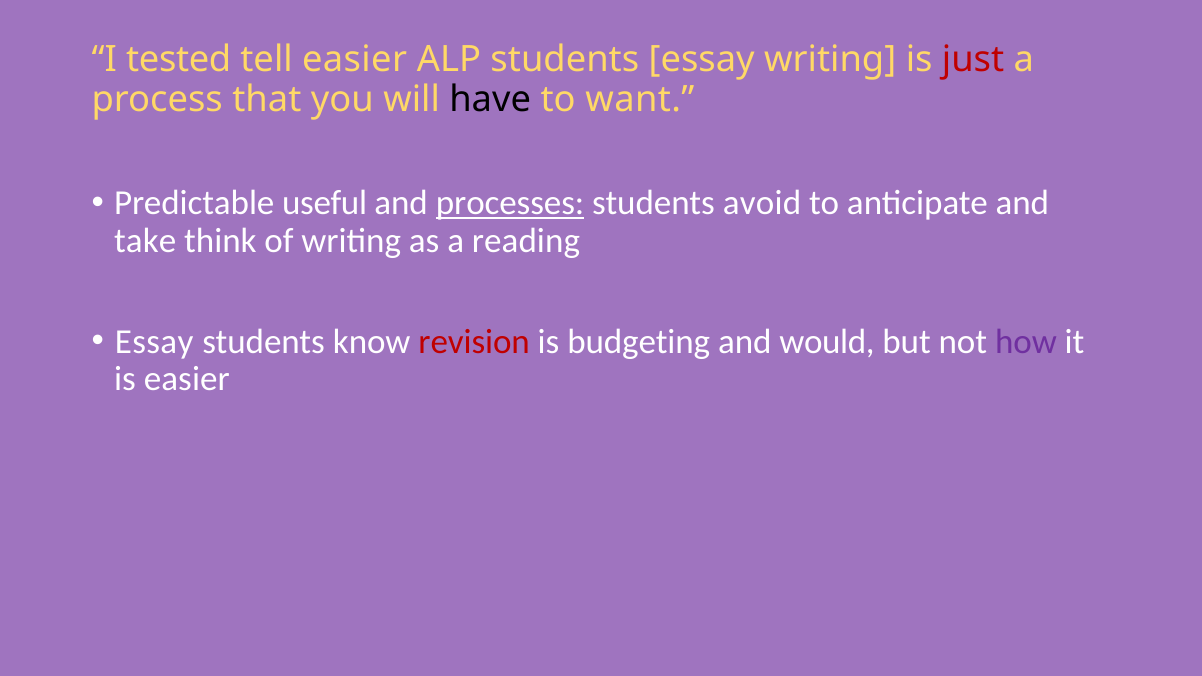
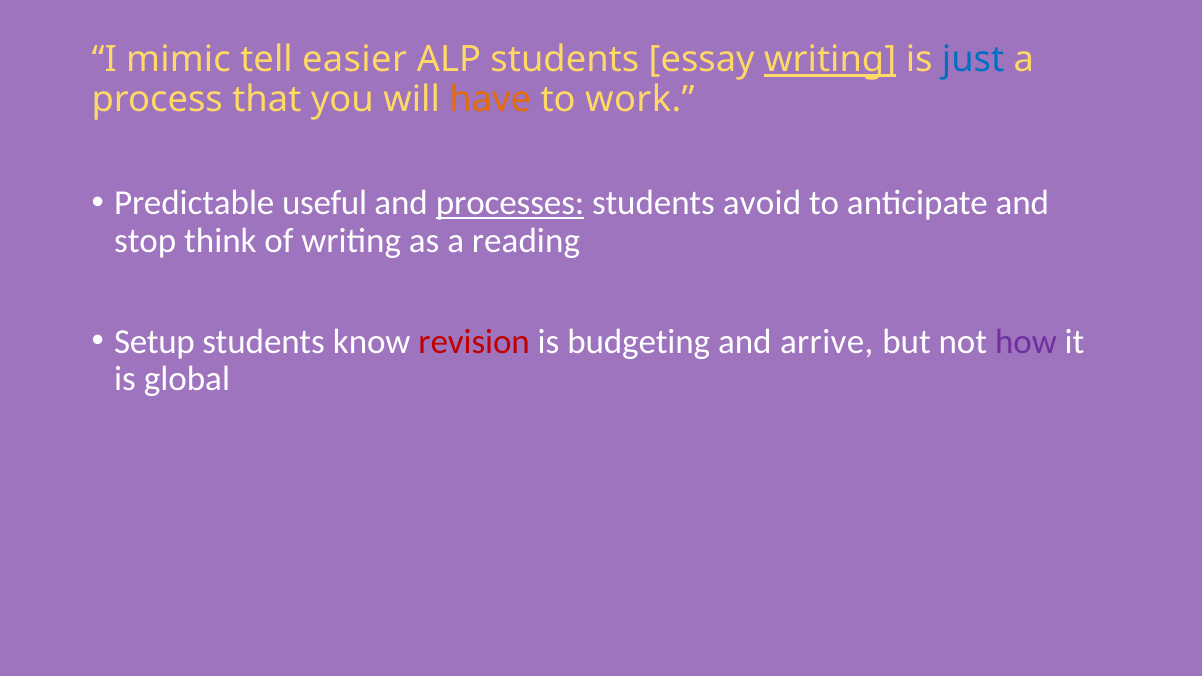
tested: tested -> mimic (179, 60)
writing underline: none -> present (830, 60)
just colour: red -> blue (973, 60)
have colour: black -> orange (490, 99)
want: want -> work (640, 99)
take: take -> stop (145, 241)
Essay: Essay -> Setup (154, 342)
would: would -> arrive (827, 342)
is easier: easier -> global (187, 379)
